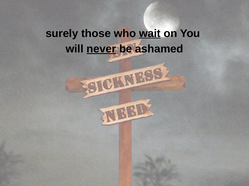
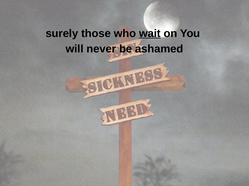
never underline: present -> none (101, 49)
